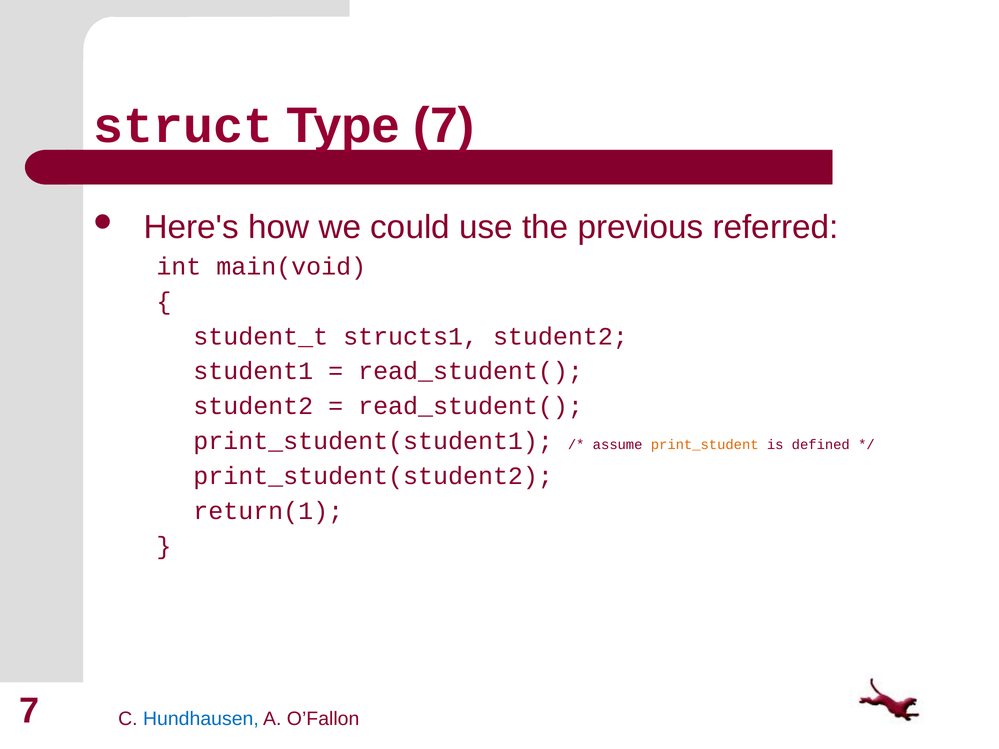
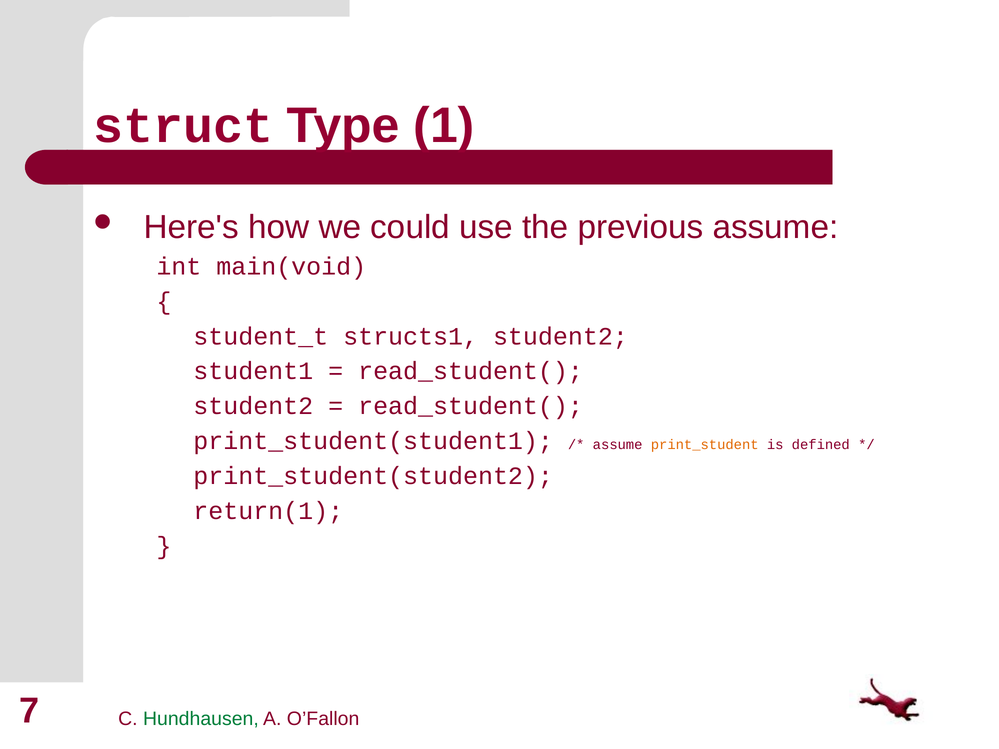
Type 7: 7 -> 1 (444, 126)
previous referred: referred -> assume (776, 227)
Hundhausen colour: blue -> green (201, 719)
